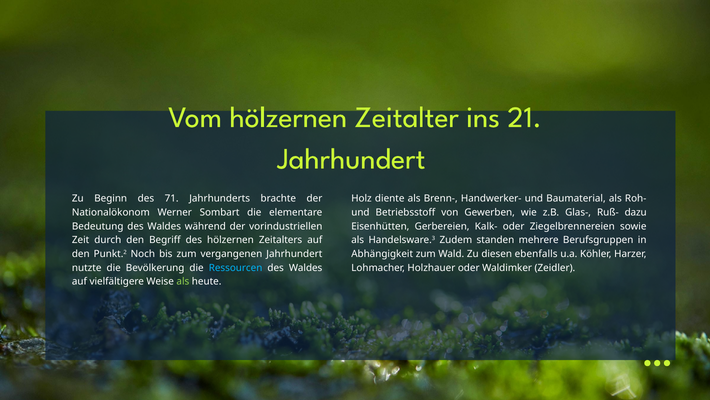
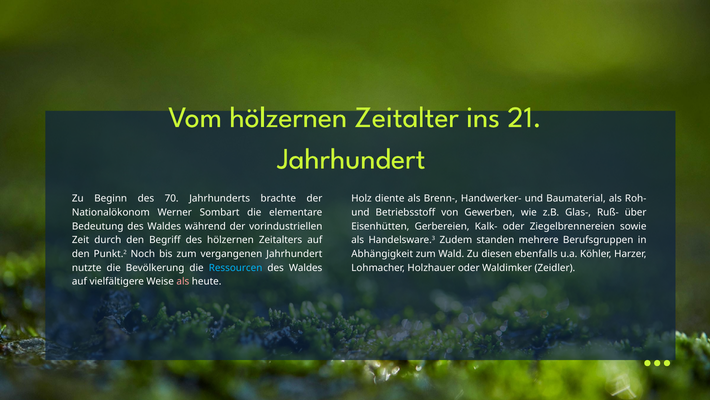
71: 71 -> 70 (172, 198)
dazu: dazu -> über (636, 212)
als colour: light green -> pink (183, 281)
